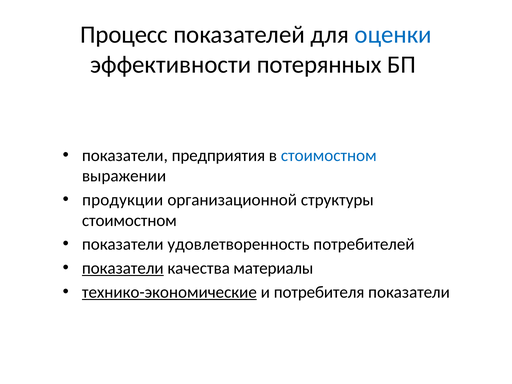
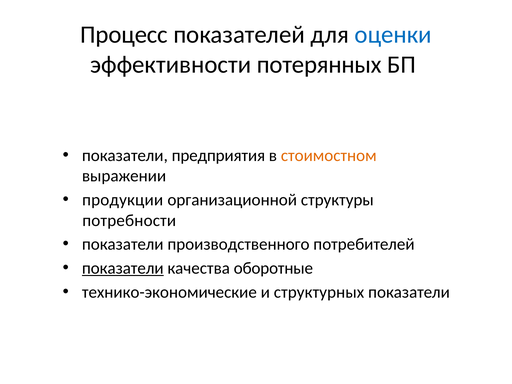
стоимостном colour: blue -> orange (329, 156)
стоимостном: стоимостном -> потребности (129, 220)
удовлетворенность: удовлетворенность -> производственного (238, 244)
материалы: материалы -> оборотные (273, 268)
технико-экономические underline: present -> none (169, 292)
потребителя: потребителя -> структурных (319, 292)
